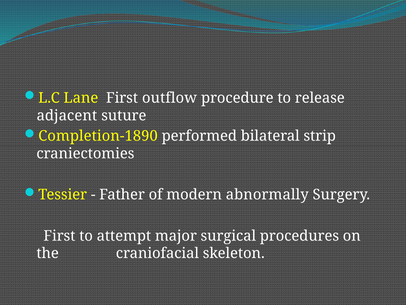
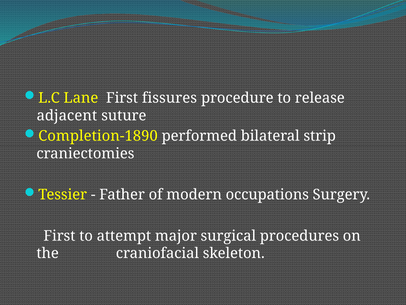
outflow: outflow -> fissures (169, 98)
abnormally: abnormally -> occupations (267, 194)
